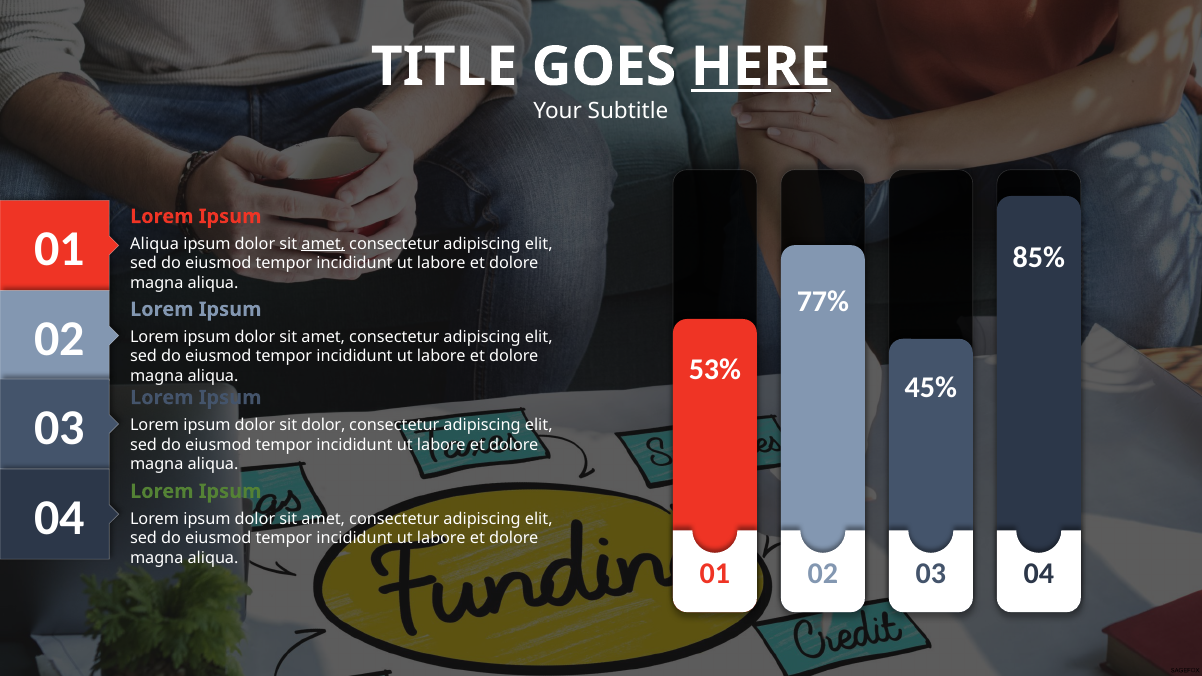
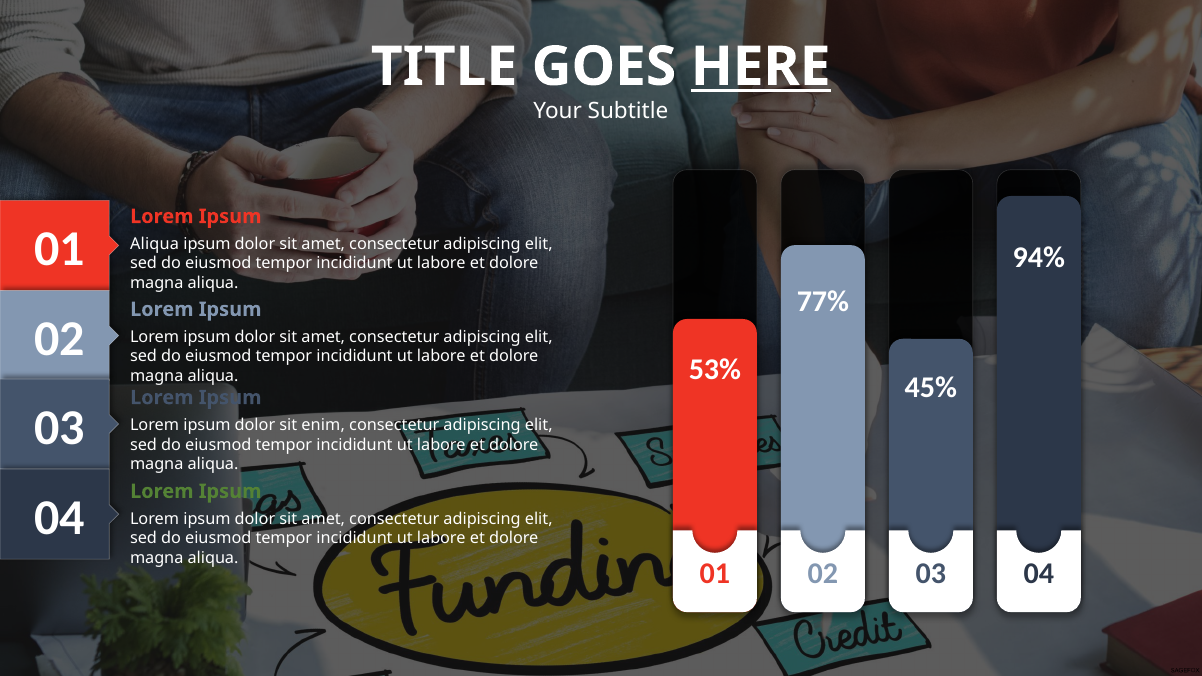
amet underline: present -> none (323, 244)
85%: 85% -> 94% (1039, 257)
sit dolor: dolor -> enim (323, 425)
